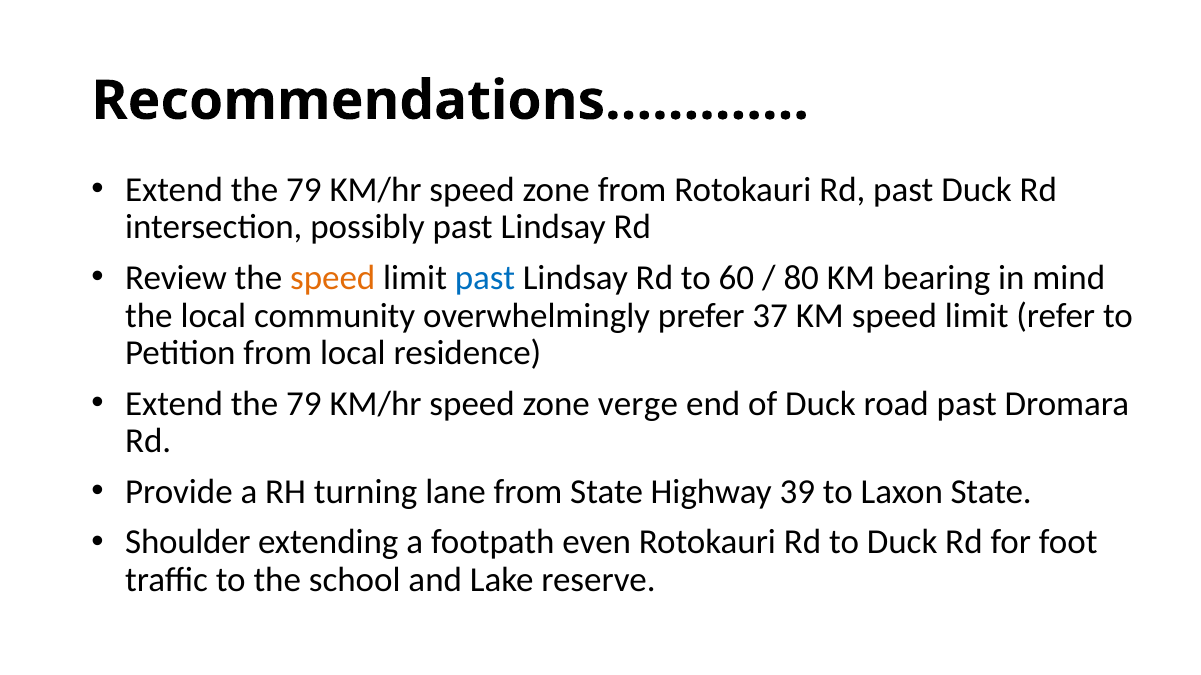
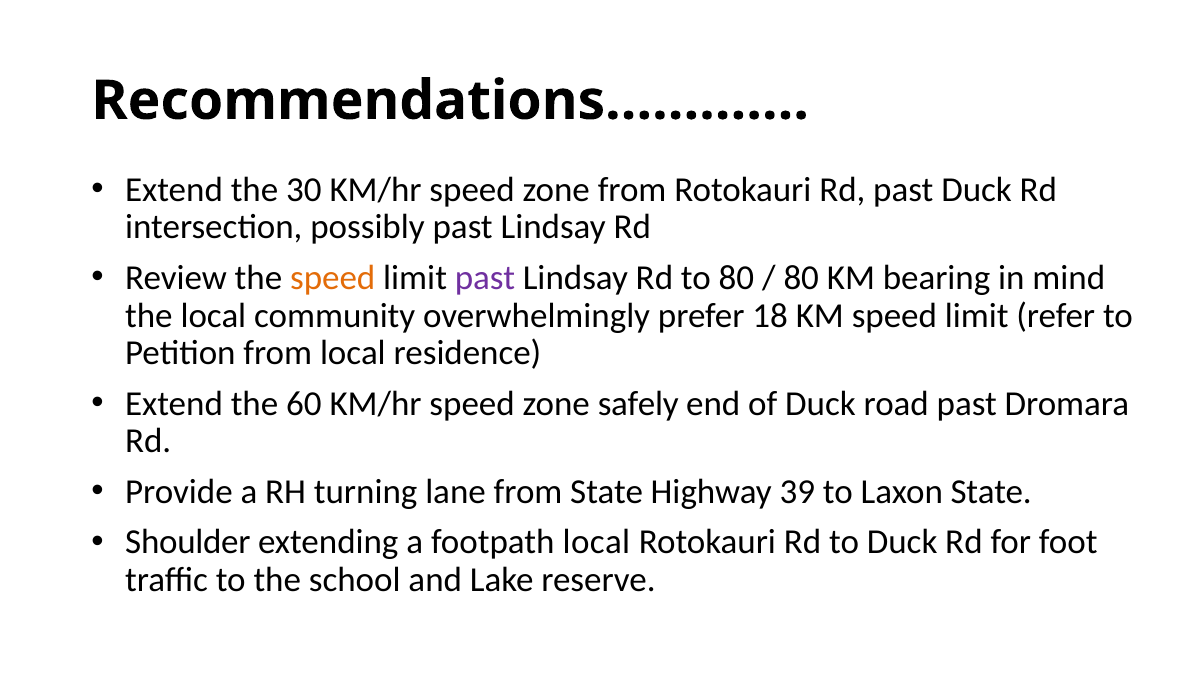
79: 79 -> 30 (304, 190)
past colour: blue -> purple (485, 278)
to 60: 60 -> 80 (736, 278)
37: 37 -> 18 (770, 316)
79: 79 -> 60 (304, 404)
verge: verge -> safely (638, 404)
footpath even: even -> local (596, 542)
